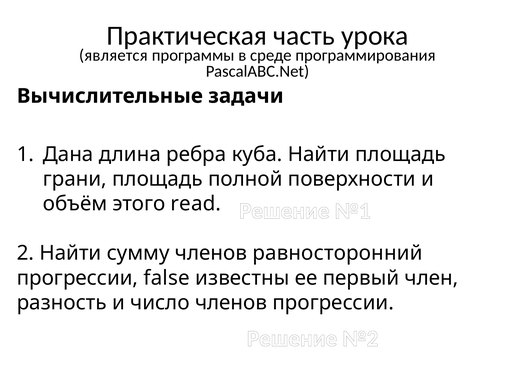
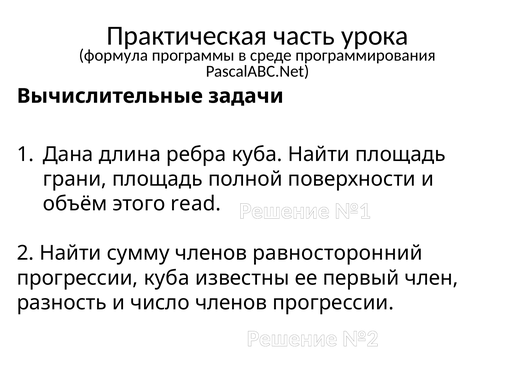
является: является -> формула (113, 55)
прогрессии false: false -> куба (167, 278)
